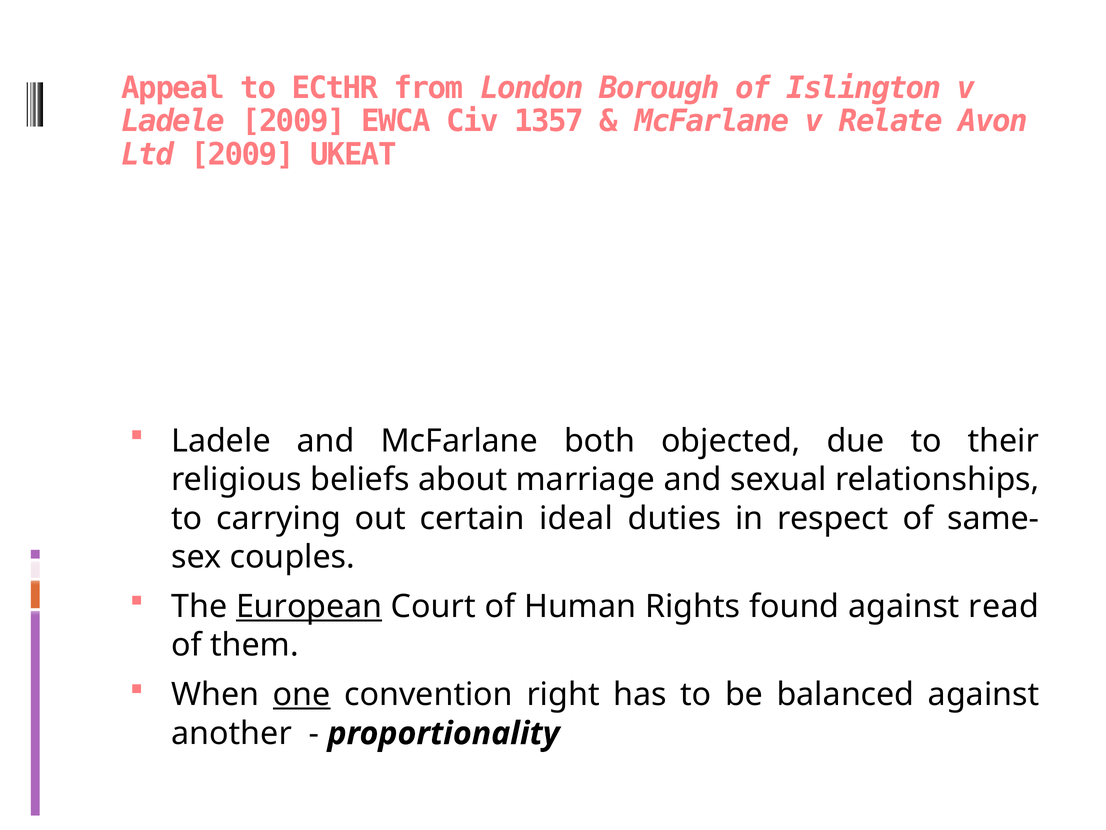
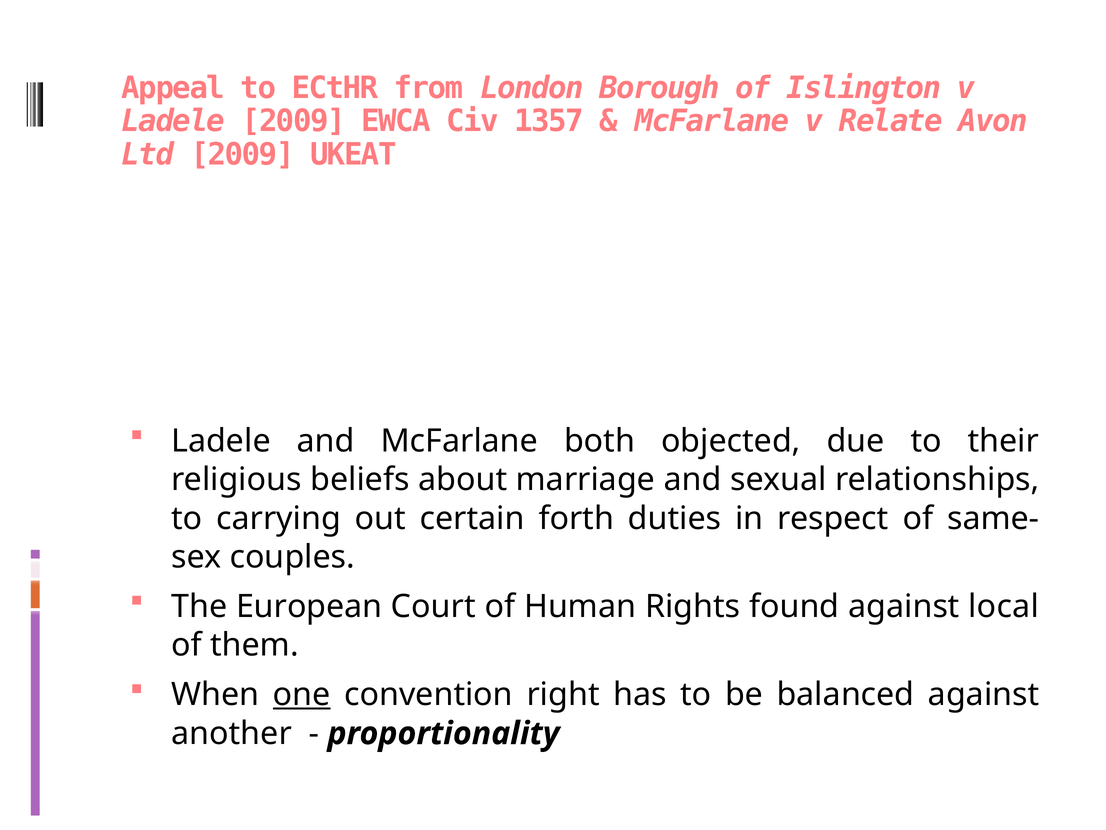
ideal: ideal -> forth (576, 518)
European underline: present -> none (309, 606)
read: read -> local (1004, 606)
